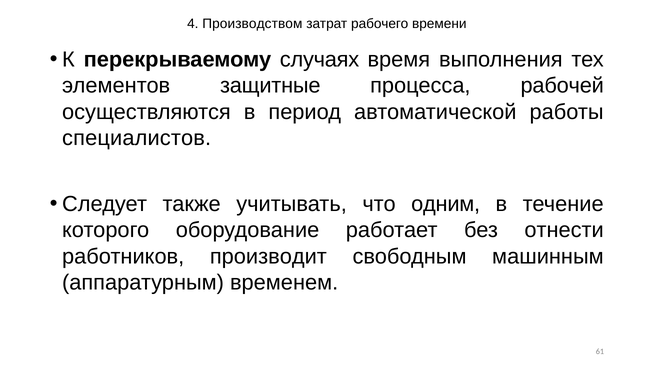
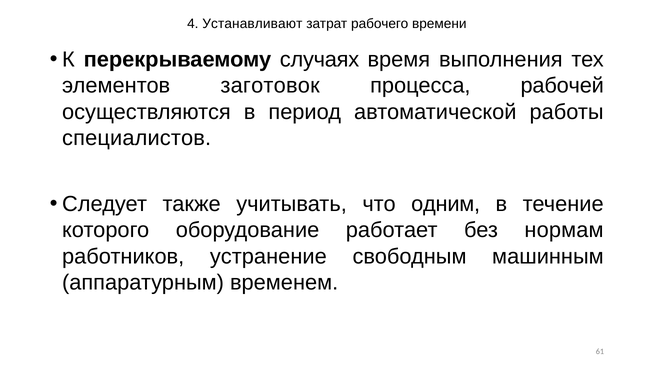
Производством: Производством -> Устанавливают (252, 24)
защитные: защитные -> заготовок (270, 86)
отнести: отнести -> нормам (564, 230)
производит: производит -> устранение (268, 256)
